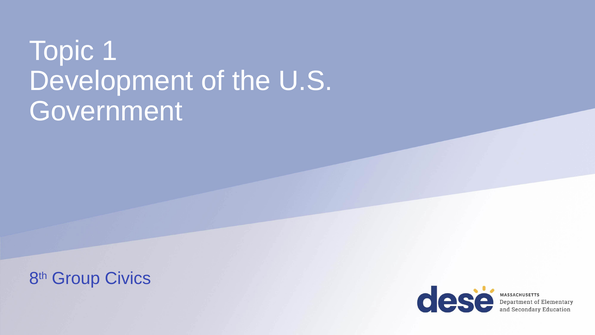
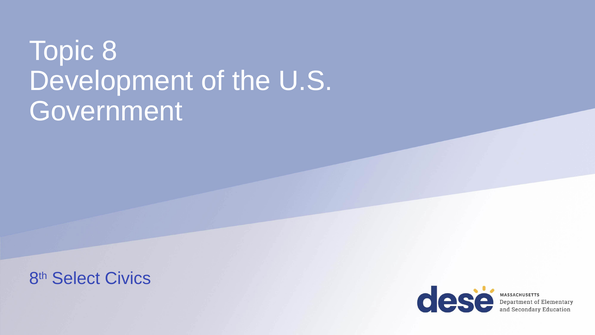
Topic 1: 1 -> 8 (110, 51)
Group: Group -> Select (76, 278)
